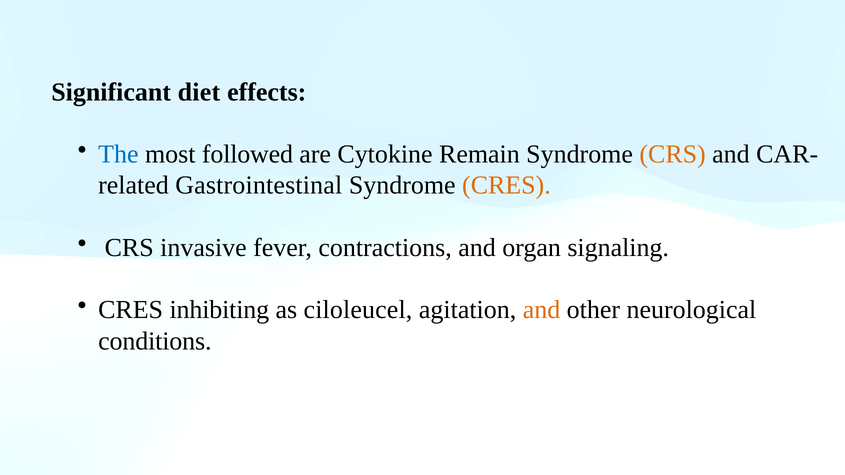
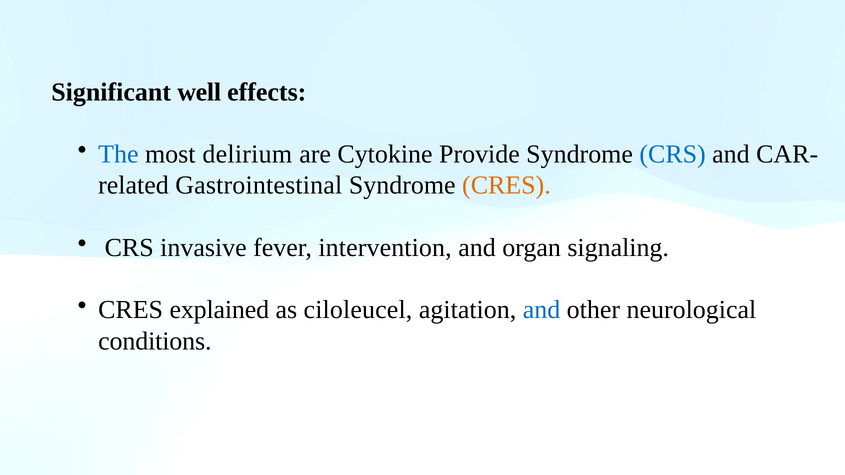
diet: diet -> well (199, 92)
followed: followed -> delirium (247, 154)
Remain: Remain -> Provide (479, 154)
CRS colour: orange -> blue (673, 154)
contractions: contractions -> intervention (385, 248)
inhibiting: inhibiting -> explained (219, 310)
and colour: orange -> blue (541, 310)
